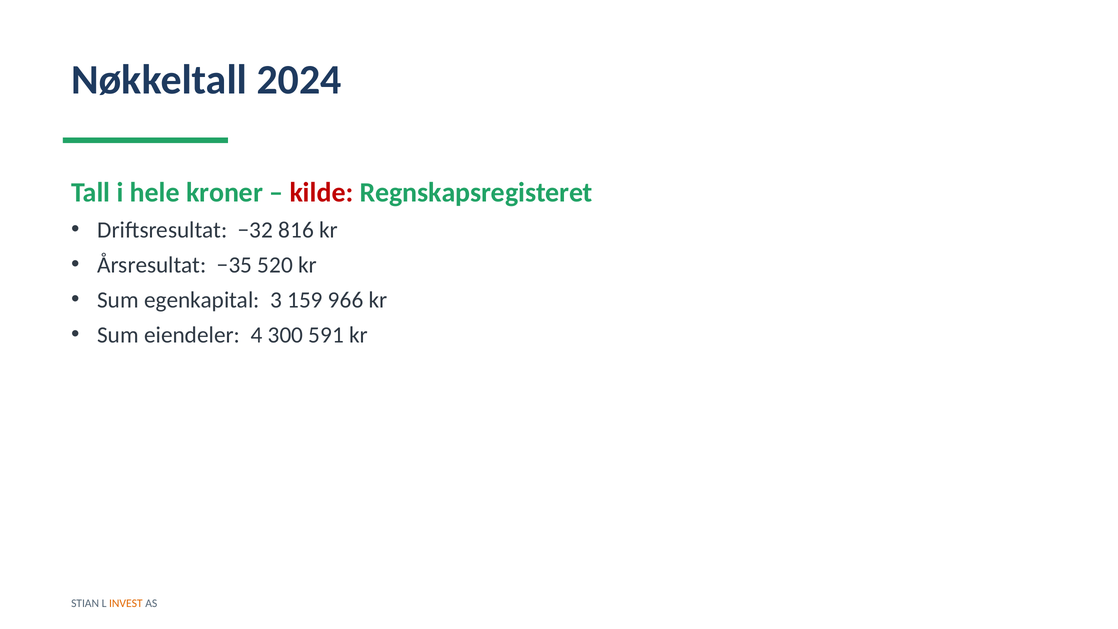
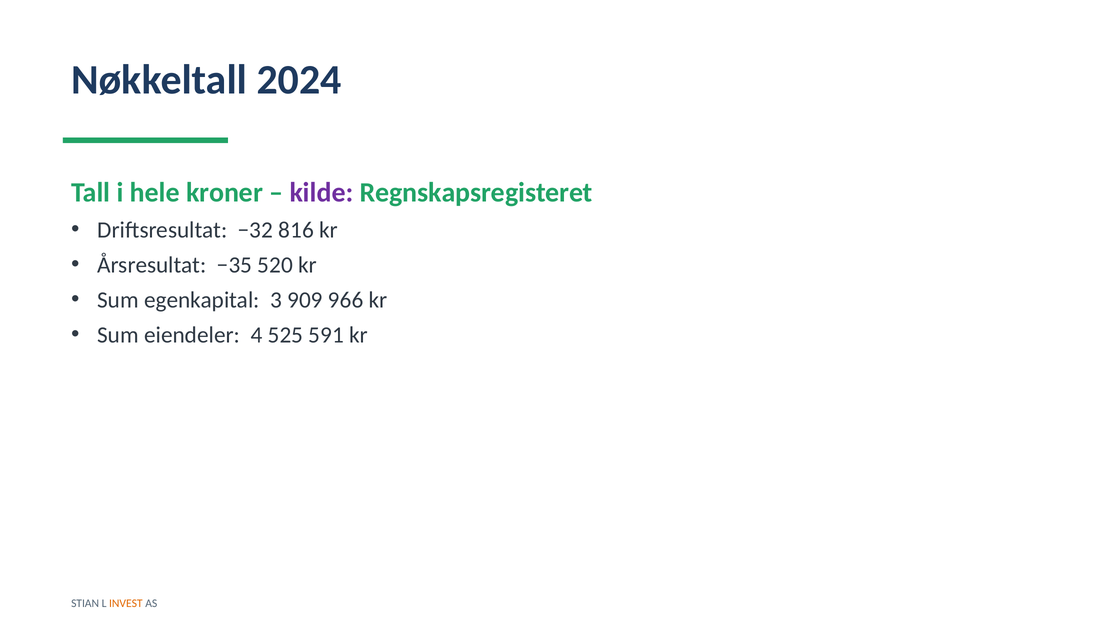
kilde colour: red -> purple (321, 192)
159: 159 -> 909 (305, 300)
300: 300 -> 525 (285, 335)
